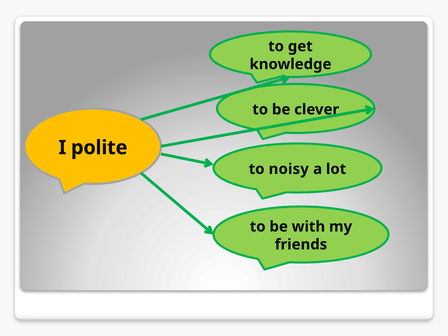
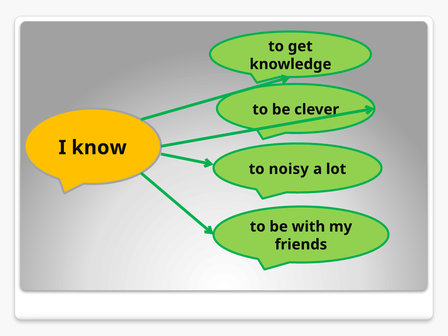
polite: polite -> know (99, 148)
